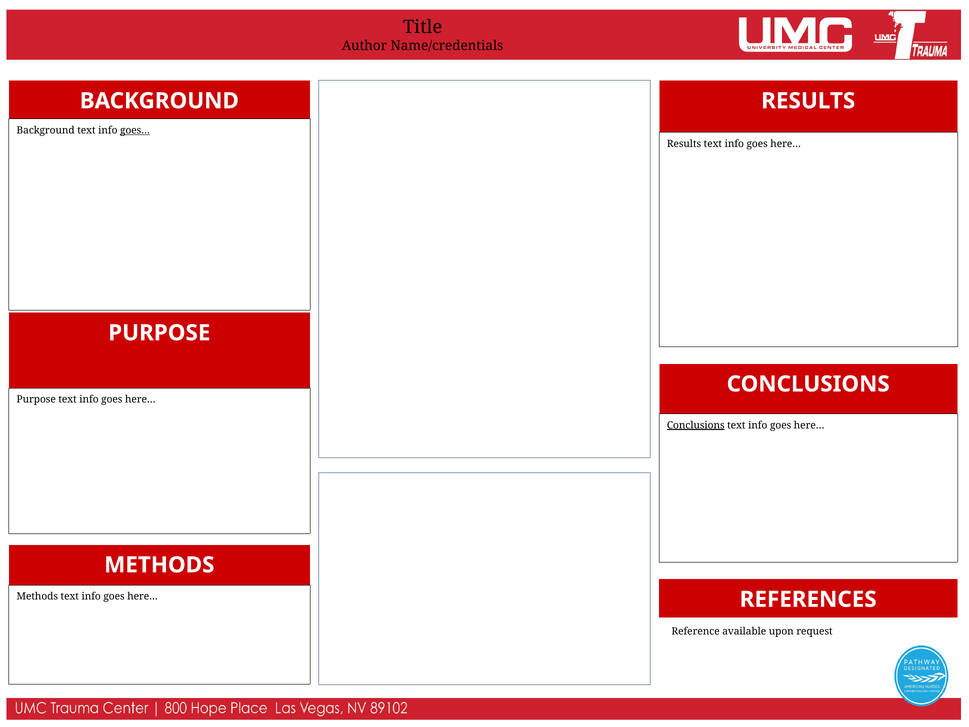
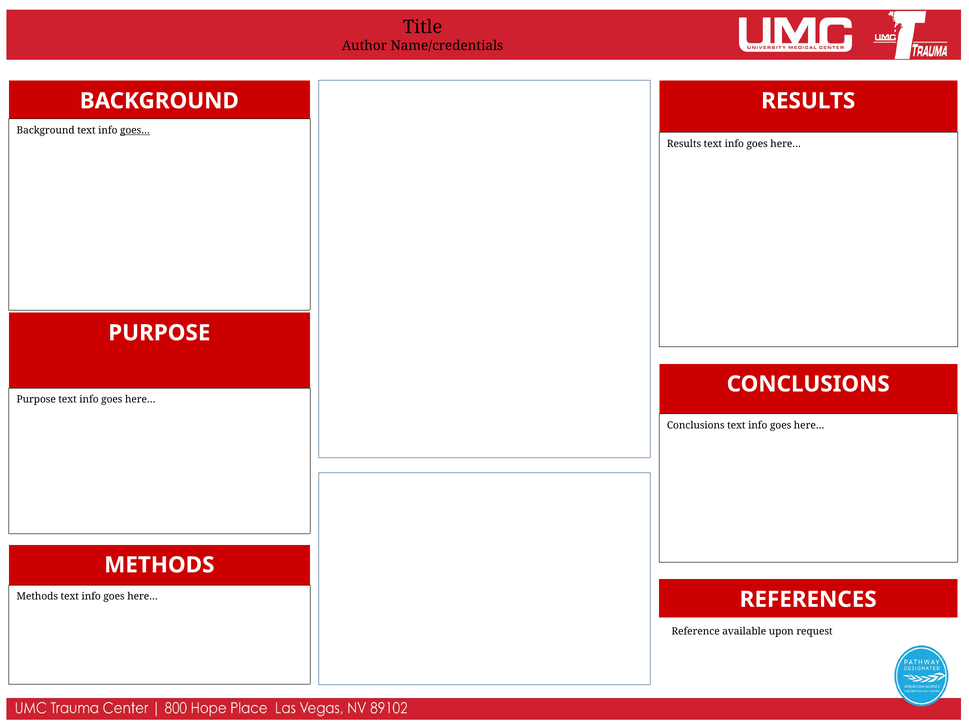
Conclusions underline: present -> none (696, 425)
